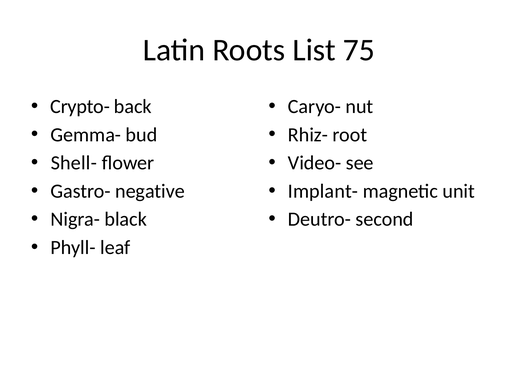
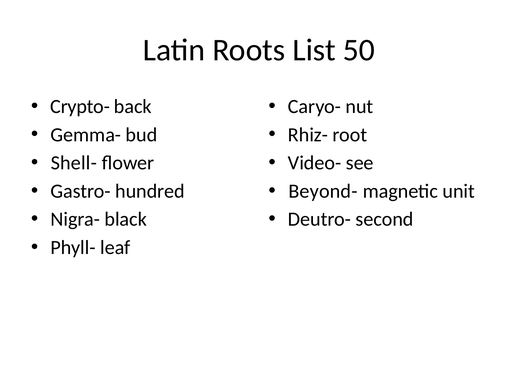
75: 75 -> 50 (359, 50)
negative: negative -> hundred (150, 191)
Implant-: Implant- -> Beyond- (323, 191)
